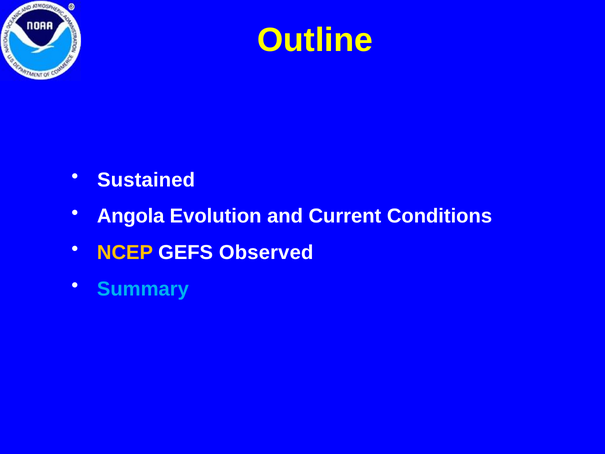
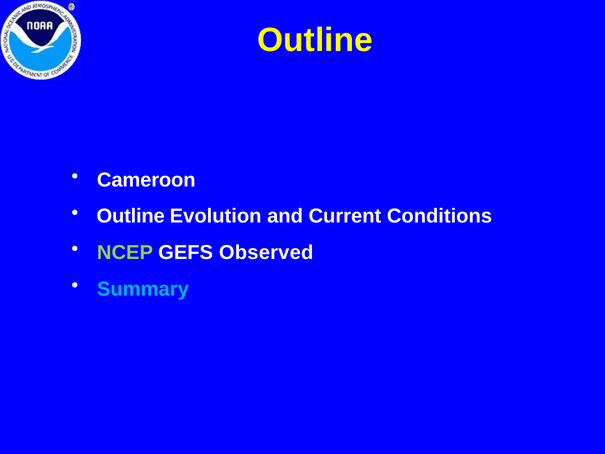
Sustained: Sustained -> Cameroon (146, 180)
Angola: Angola -> Outline (131, 216)
NCEP colour: yellow -> light green (125, 252)
